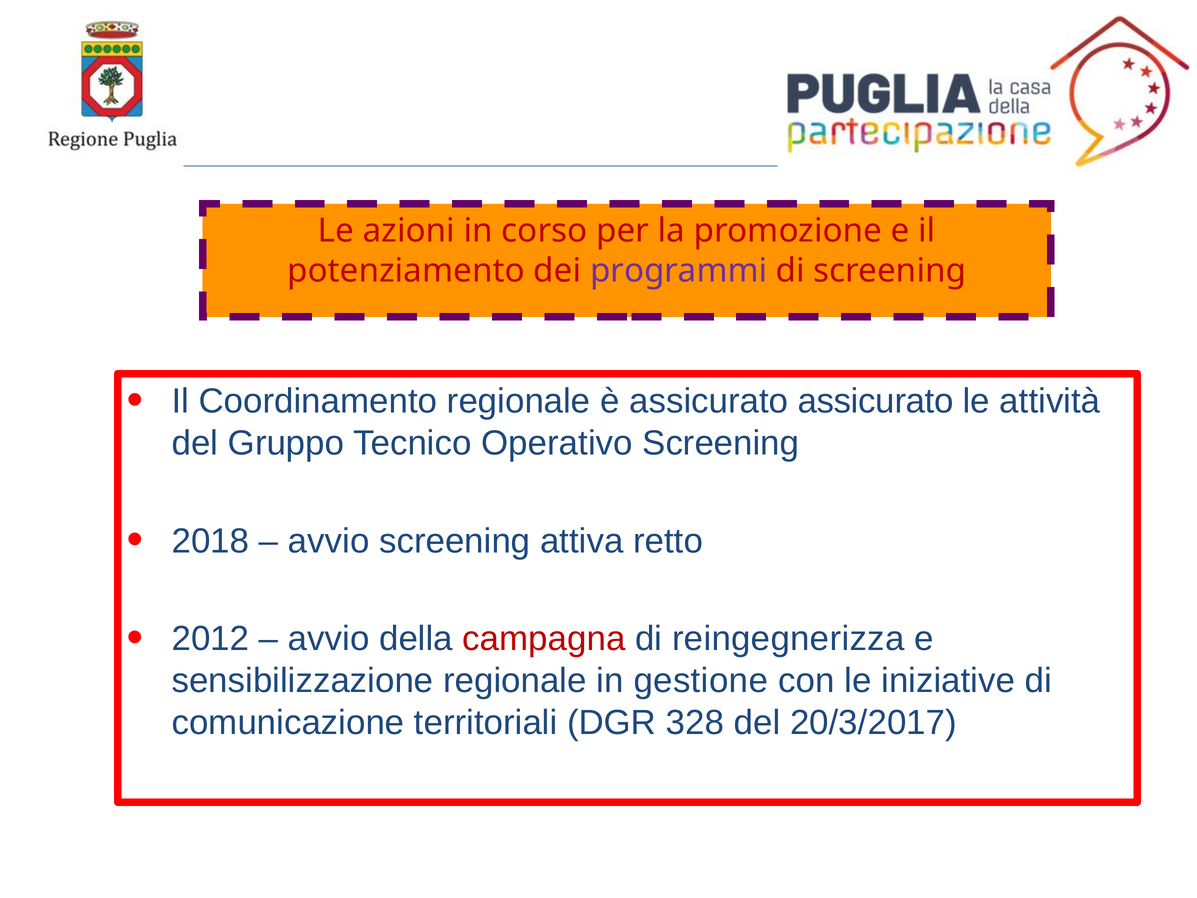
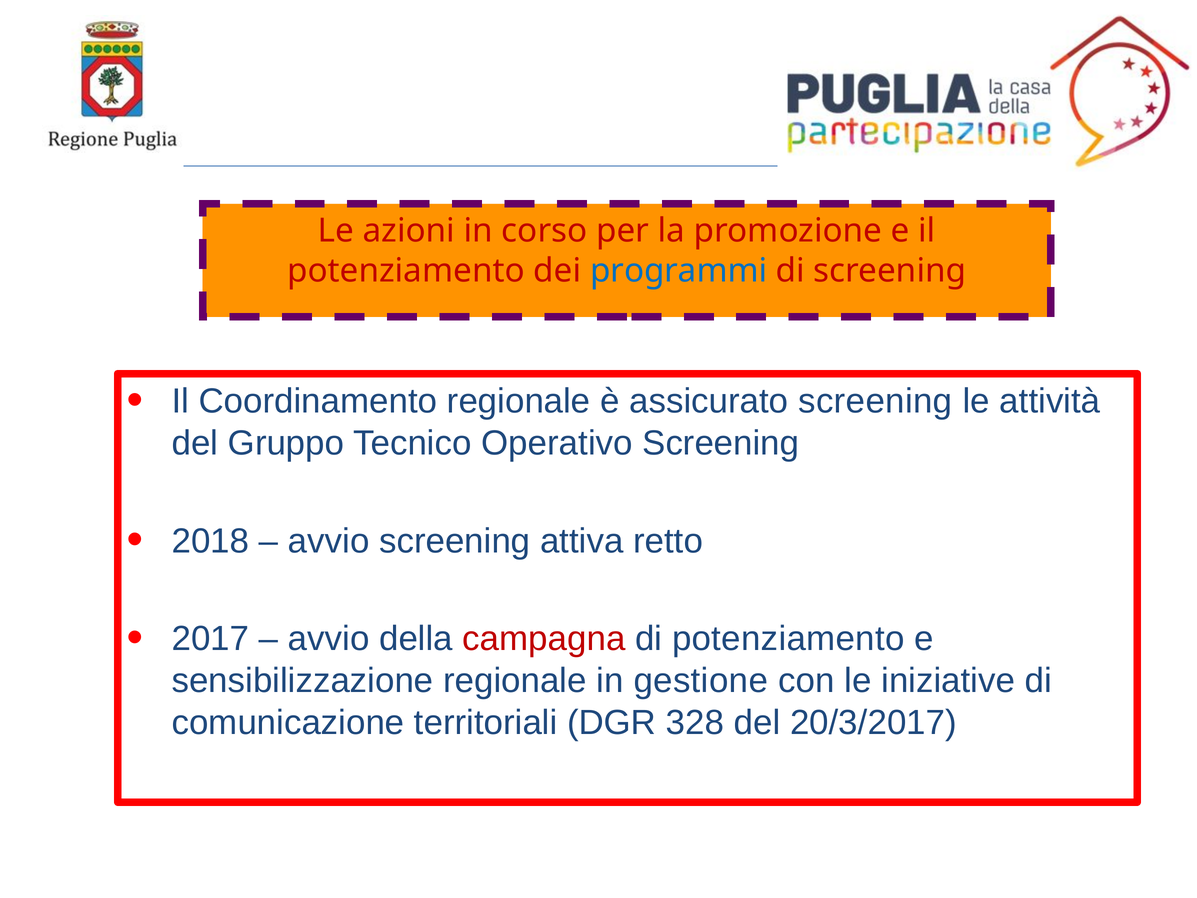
programmi colour: purple -> blue (679, 270)
assicurato assicurato: assicurato -> screening (875, 401)
2012: 2012 -> 2017 (210, 639)
di reingegnerizza: reingegnerizza -> potenziamento (788, 639)
